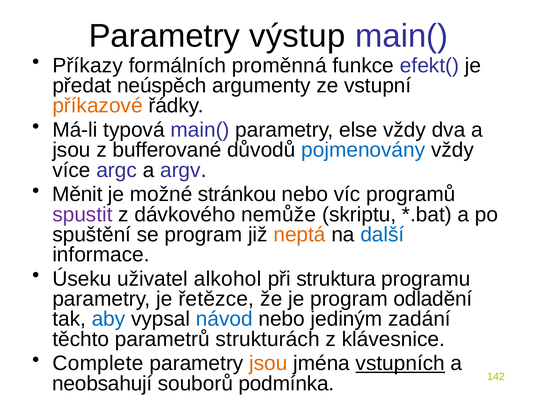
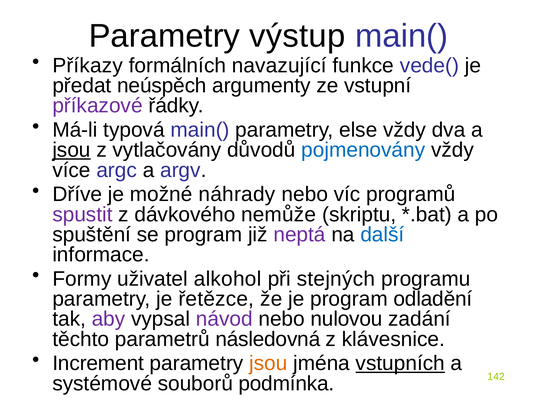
proměnná: proměnná -> navazující (279, 66)
efekt(: efekt( -> vede( (430, 66)
příkazové colour: orange -> purple (98, 106)
jsou underline: none -> present (71, 150)
bufferované: bufferované -> vytlačovány (167, 150)
Měnit: Měnit -> Dříve (77, 194)
stránkou: stránkou -> náhrady (237, 194)
neptá colour: orange -> purple (300, 234)
Úseku: Úseku -> Formy (82, 279)
struktura: struktura -> stejných (336, 279)
aby colour: blue -> purple (108, 319)
návod colour: blue -> purple (224, 319)
jediným: jediným -> nulovou (347, 319)
strukturách: strukturách -> následovná (268, 339)
Complete: Complete -> Increment (98, 363)
neobsahují: neobsahují -> systémové (102, 383)
